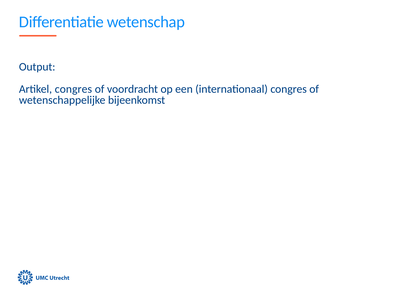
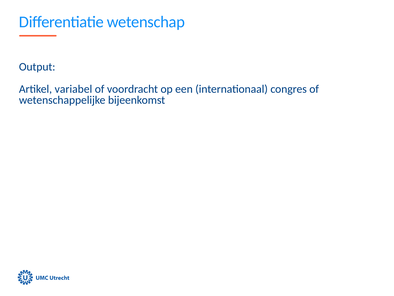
Artikel congres: congres -> variabel (73, 89)
